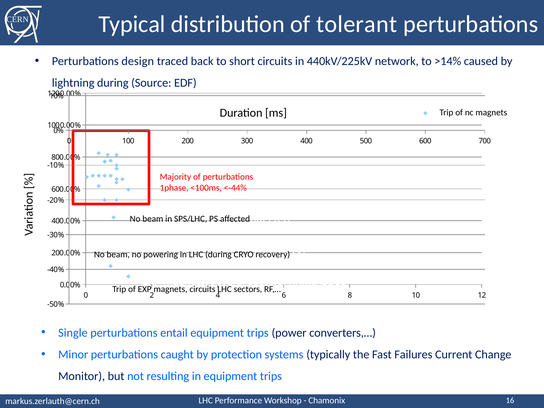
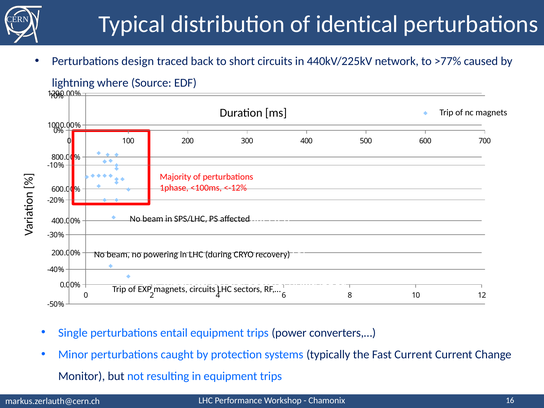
tolerant: tolerant -> identical (357, 24)
>14%: >14% -> >77% (448, 61)
lightning during: during -> where (113, 83)
<-44%: <-44% -> <-12% (235, 188)
Fast Failures: Failures -> Current (413, 354)
